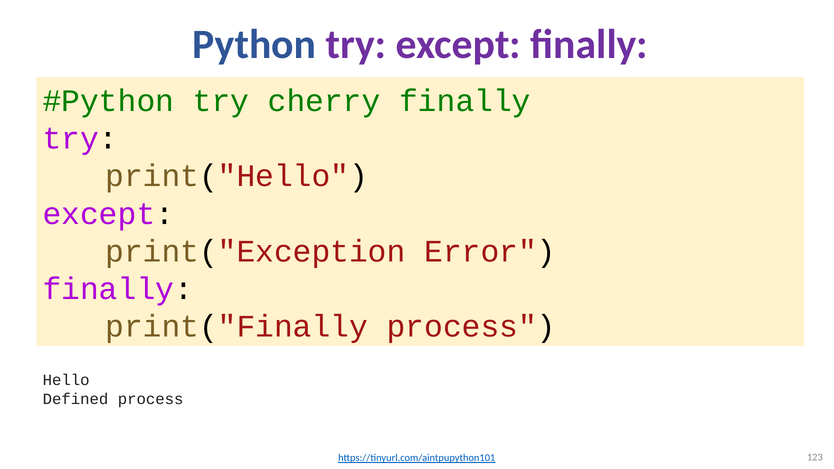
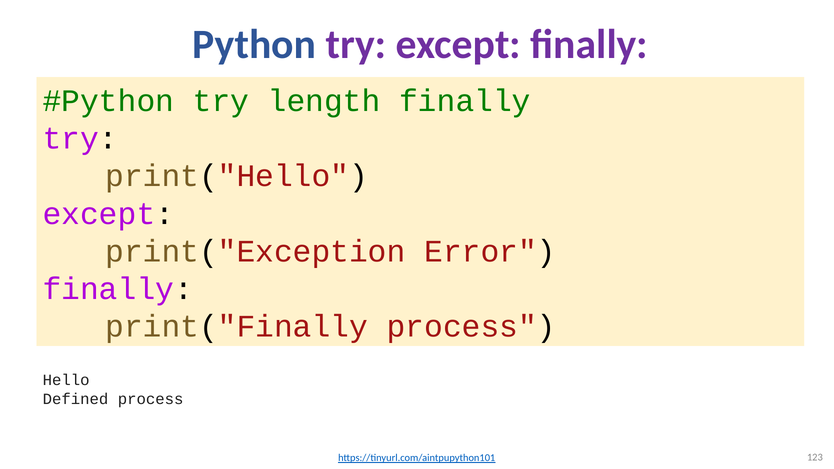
cherry: cherry -> length (324, 101)
